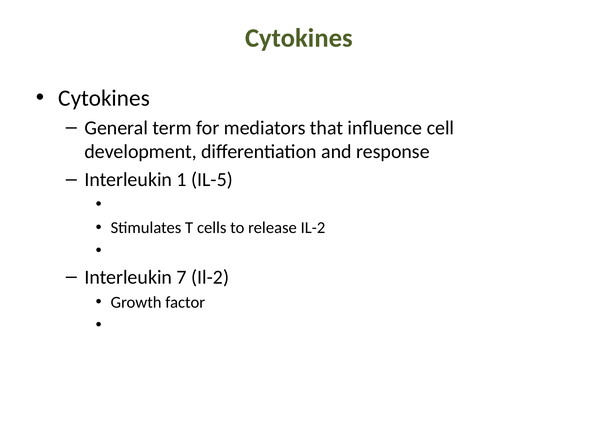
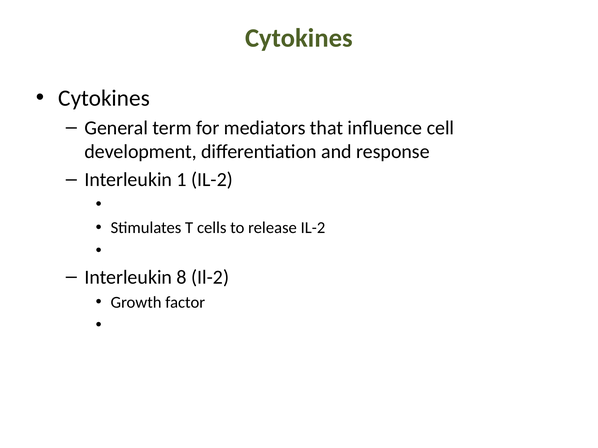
1 IL-5: IL-5 -> IL-2 (212, 180)
7: 7 -> 8 (182, 277)
